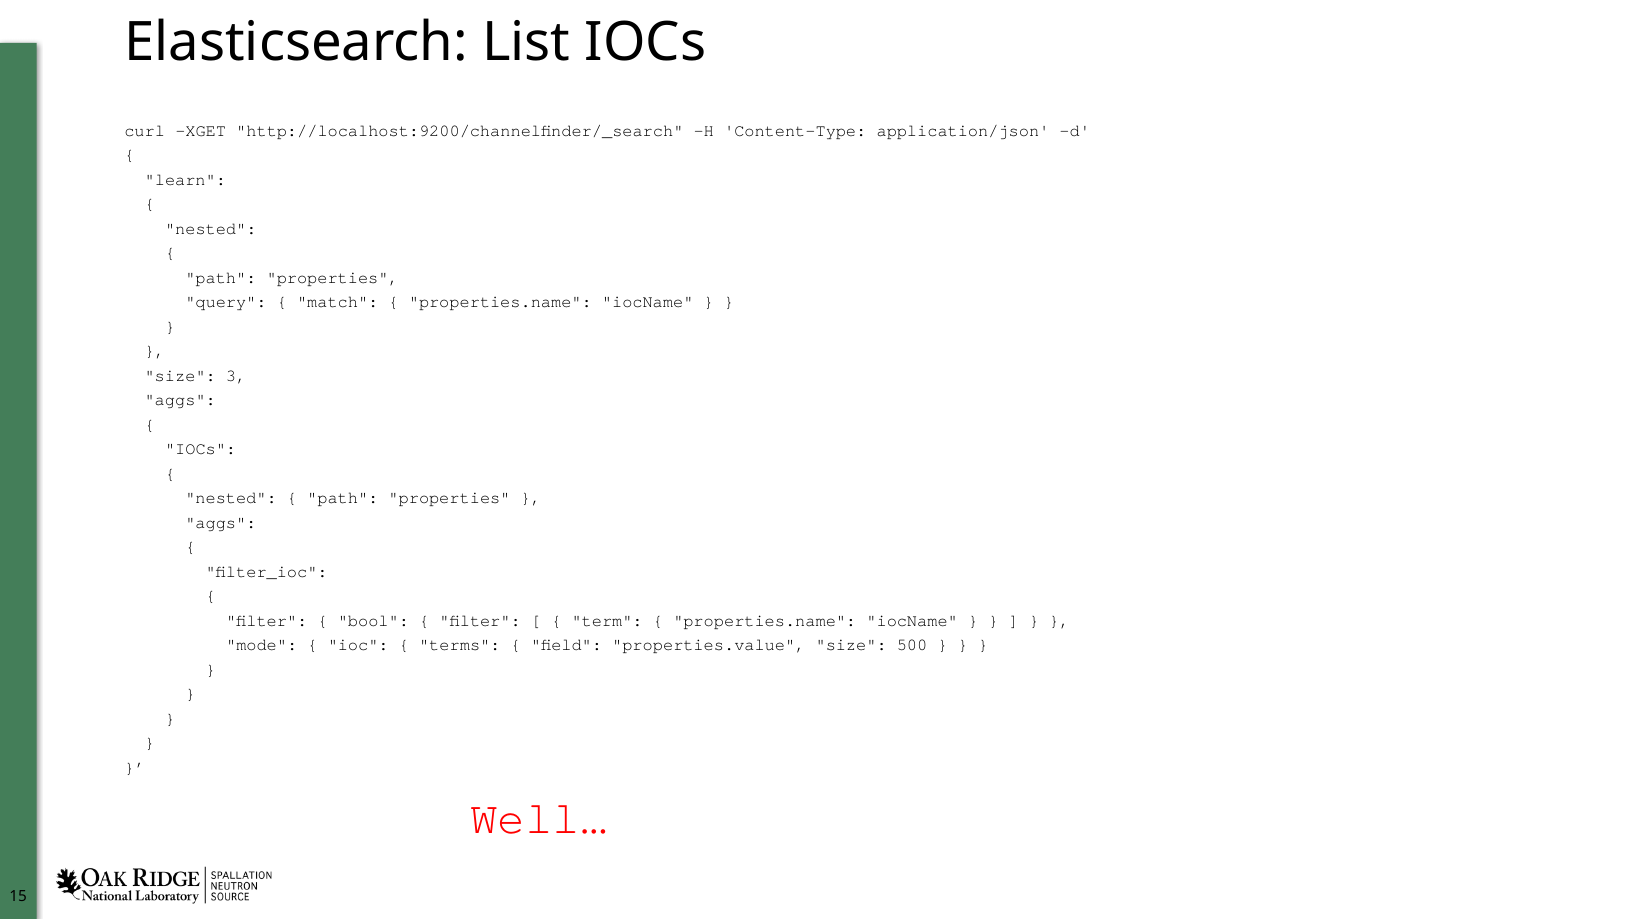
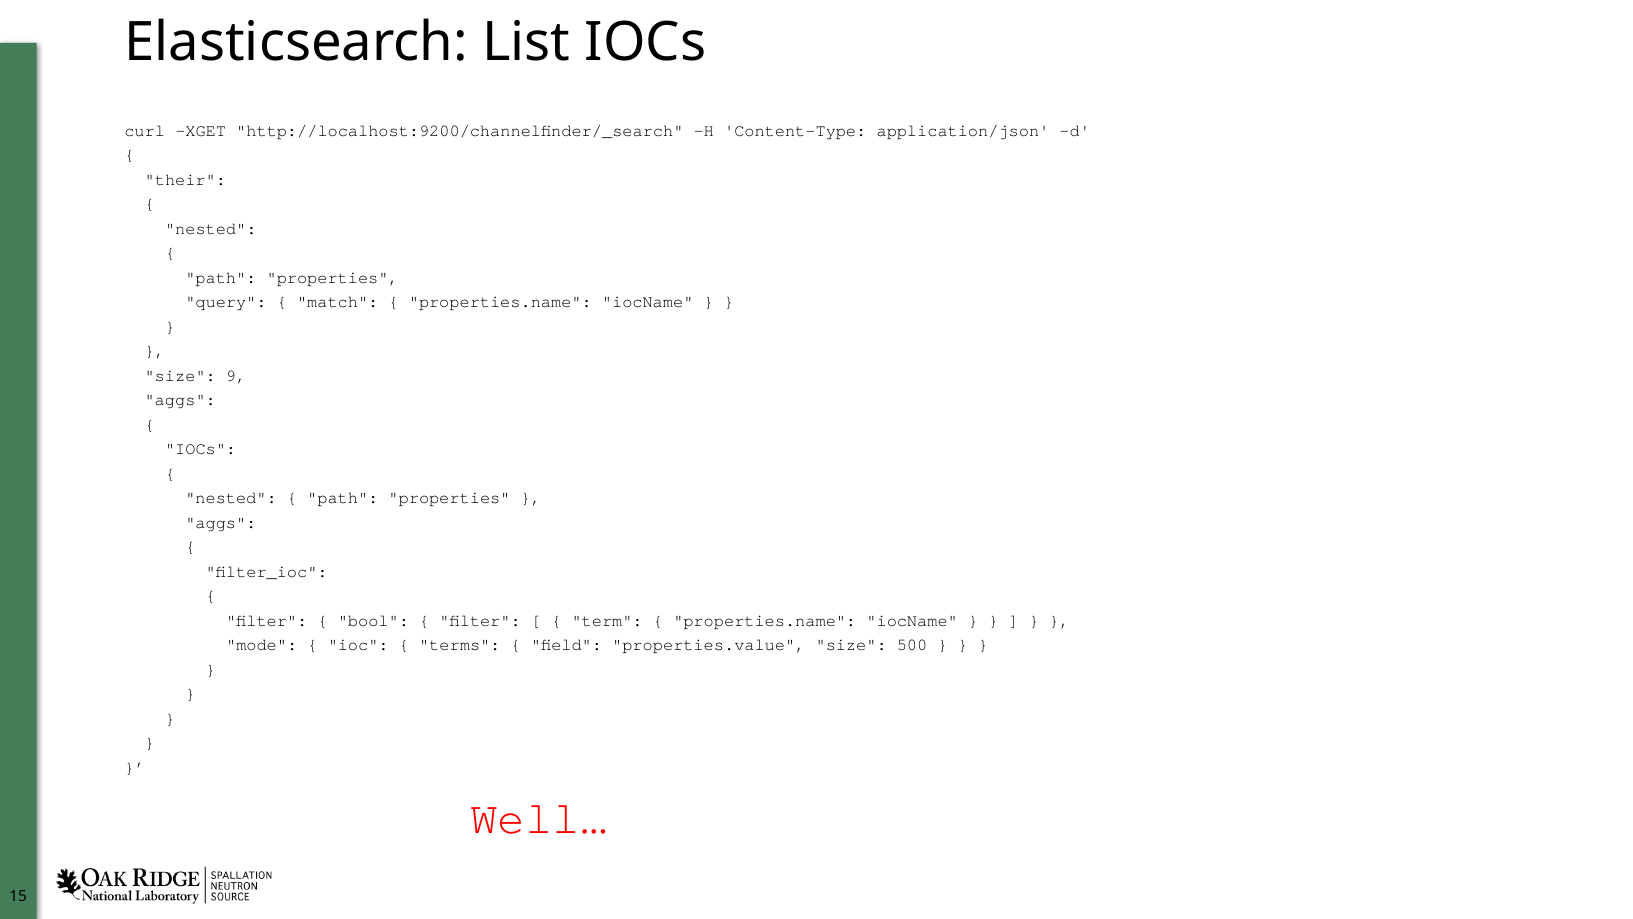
learn: learn -> their (185, 179)
3: 3 -> 9 (236, 375)
